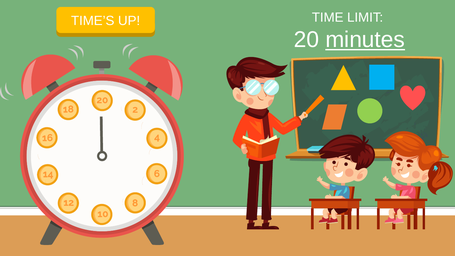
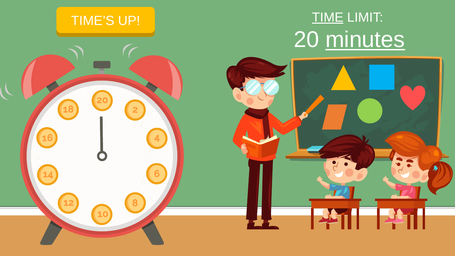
TIME underline: none -> present (328, 17)
